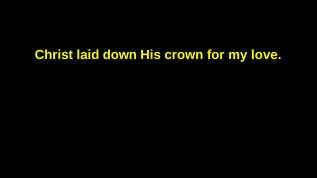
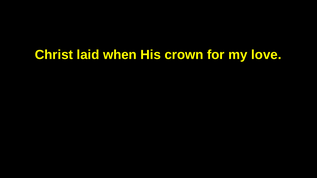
down: down -> when (120, 55)
